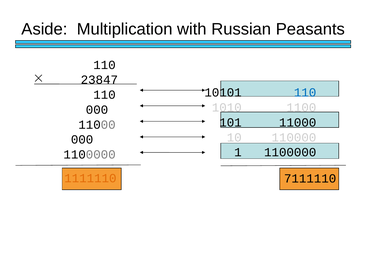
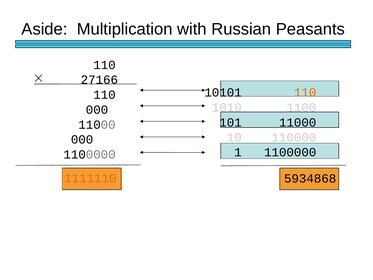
23847: 23847 -> 27166 (99, 80)
110 colour: blue -> orange (305, 93)
7111110: 7111110 -> 5934868 (310, 178)
